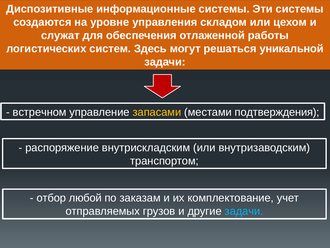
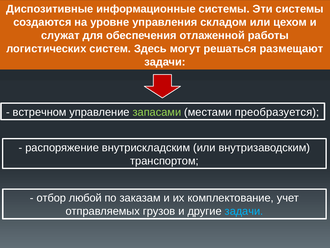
уникальной: уникальной -> размещают (291, 49)
запасами colour: yellow -> light green (157, 112)
подтверждения: подтверждения -> преобразуется (277, 112)
